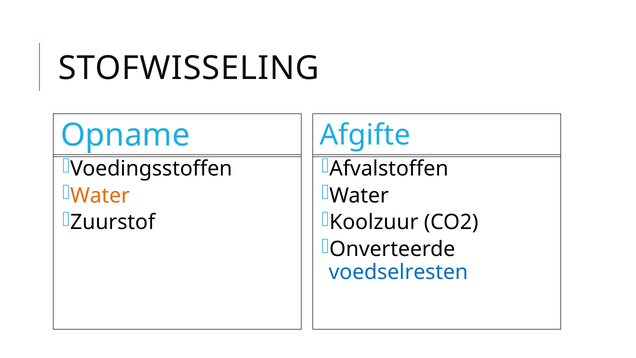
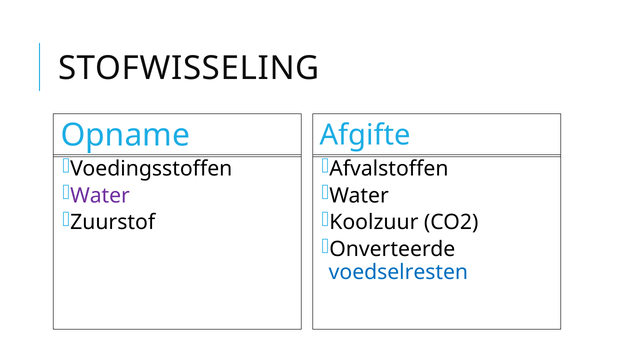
Water colour: orange -> purple (100, 195)
